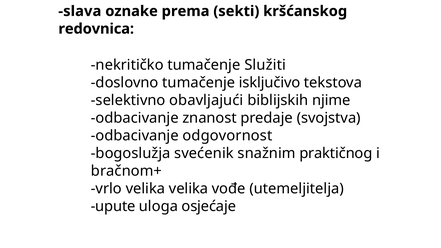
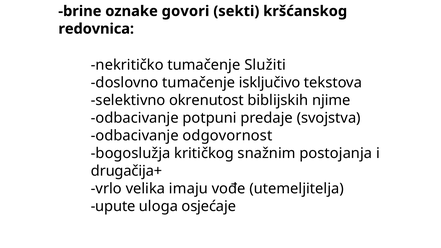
slava: slava -> brine (80, 11)
prema: prema -> govori (186, 11)
obavljajući: obavljajući -> okrenutost (206, 100)
znanost: znanost -> potpuni (210, 118)
svećenik: svećenik -> kritičkog (204, 153)
praktičnog: praktičnog -> postojanja (336, 153)
bračnom+: bračnom+ -> drugačija+ (127, 171)
velika velika: velika -> imaju (188, 189)
